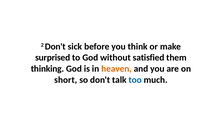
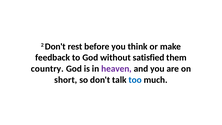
sick: sick -> rest (75, 46)
surprised: surprised -> feedback (53, 58)
thinking: thinking -> country (47, 69)
heaven colour: orange -> purple (116, 69)
